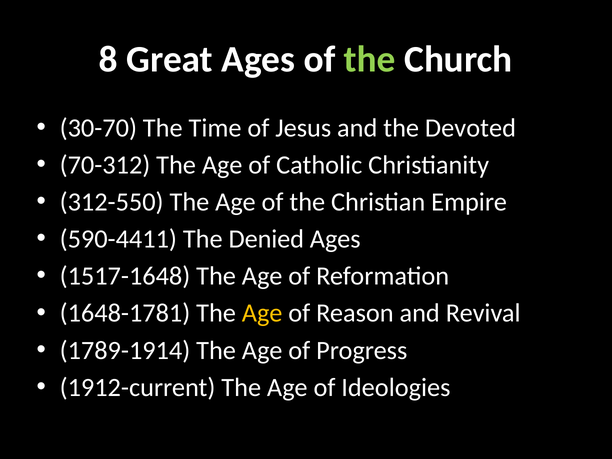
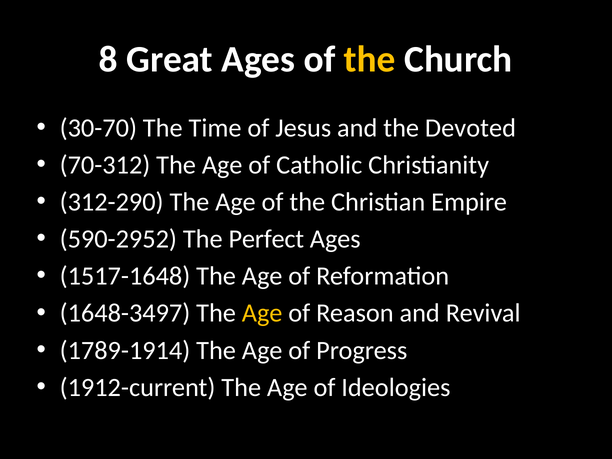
the colour: light green -> yellow (370, 59)
312-550: 312-550 -> 312-290 (112, 202)
590-4411: 590-4411 -> 590-2952 (118, 239)
Denied: Denied -> Perfect (266, 239)
1648-1781: 1648-1781 -> 1648-3497 (125, 313)
